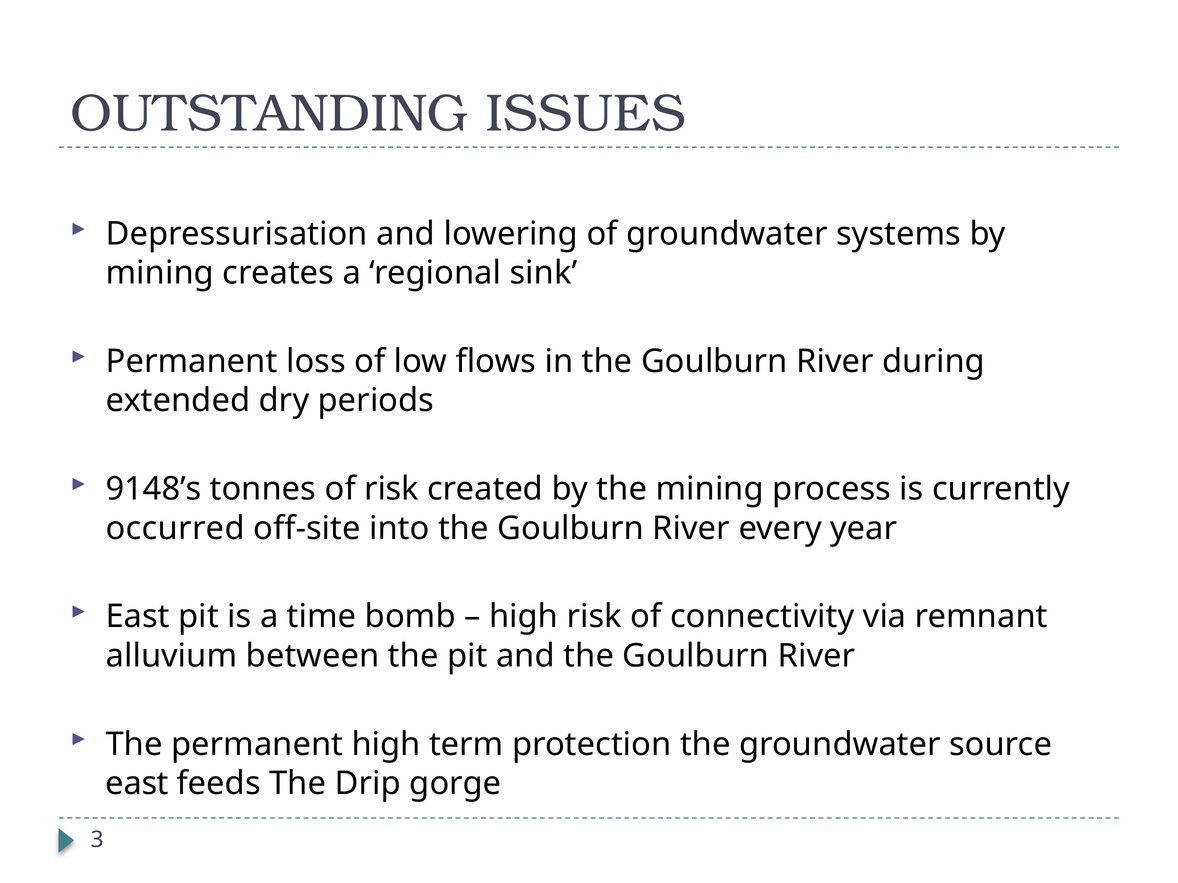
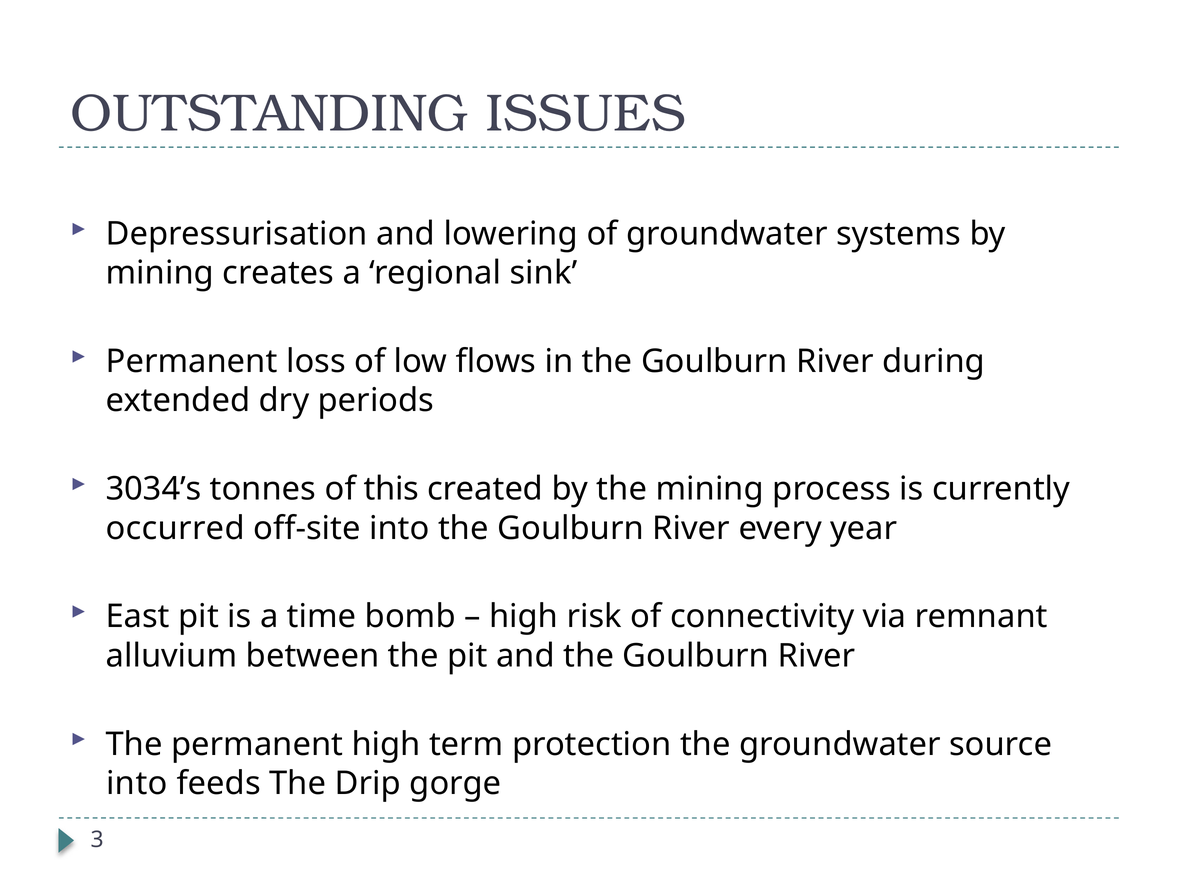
9148’s: 9148’s -> 3034’s (154, 489)
of risk: risk -> this (392, 489)
east: east -> into (137, 784)
